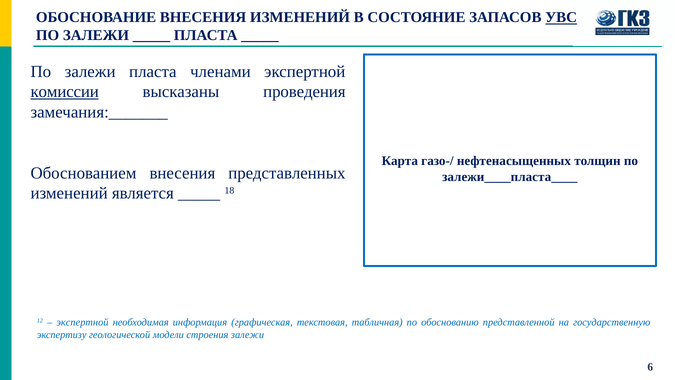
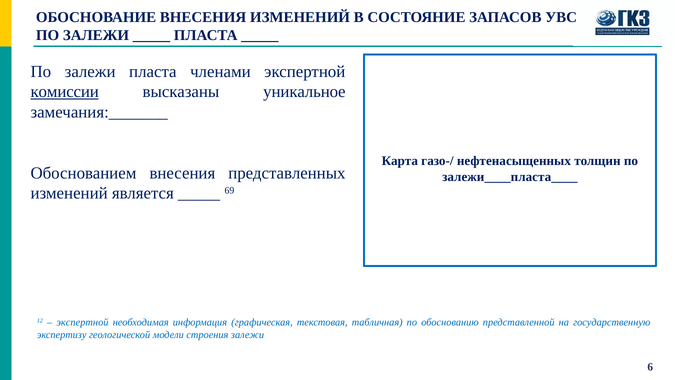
УВС underline: present -> none (561, 17)
проведения: проведения -> уникальное (304, 92)
18: 18 -> 69 (229, 190)
